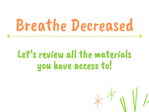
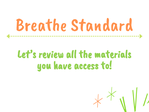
Decreased: Decreased -> Standard (102, 25)
